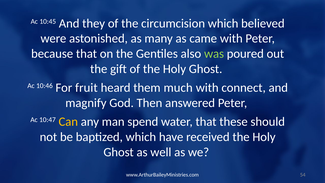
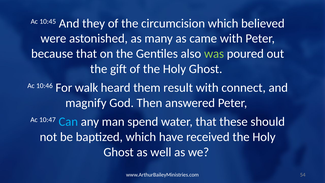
fruit: fruit -> walk (87, 88)
much: much -> result (178, 88)
Can colour: yellow -> light blue (68, 122)
